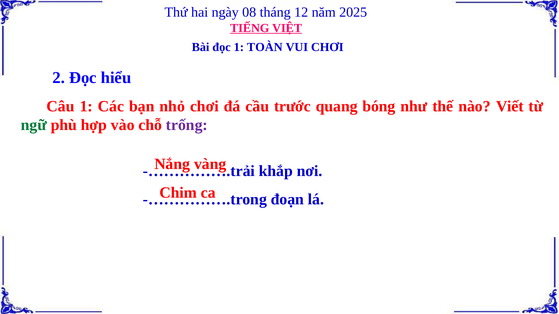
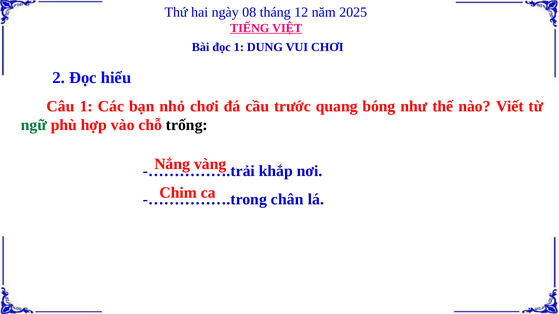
TOÀN: TOÀN -> DUNG (265, 47)
trống colour: purple -> black (187, 125)
đoạn: đoạn -> chân (287, 199)
